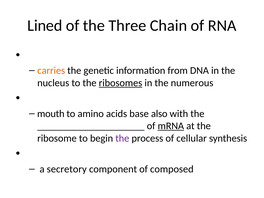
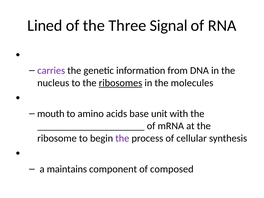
Chain: Chain -> Signal (169, 26)
carries colour: orange -> purple (51, 71)
numerous: numerous -> molecules (192, 83)
also: also -> unit (159, 114)
mRNA underline: present -> none (171, 126)
secretory: secretory -> maintains (67, 169)
